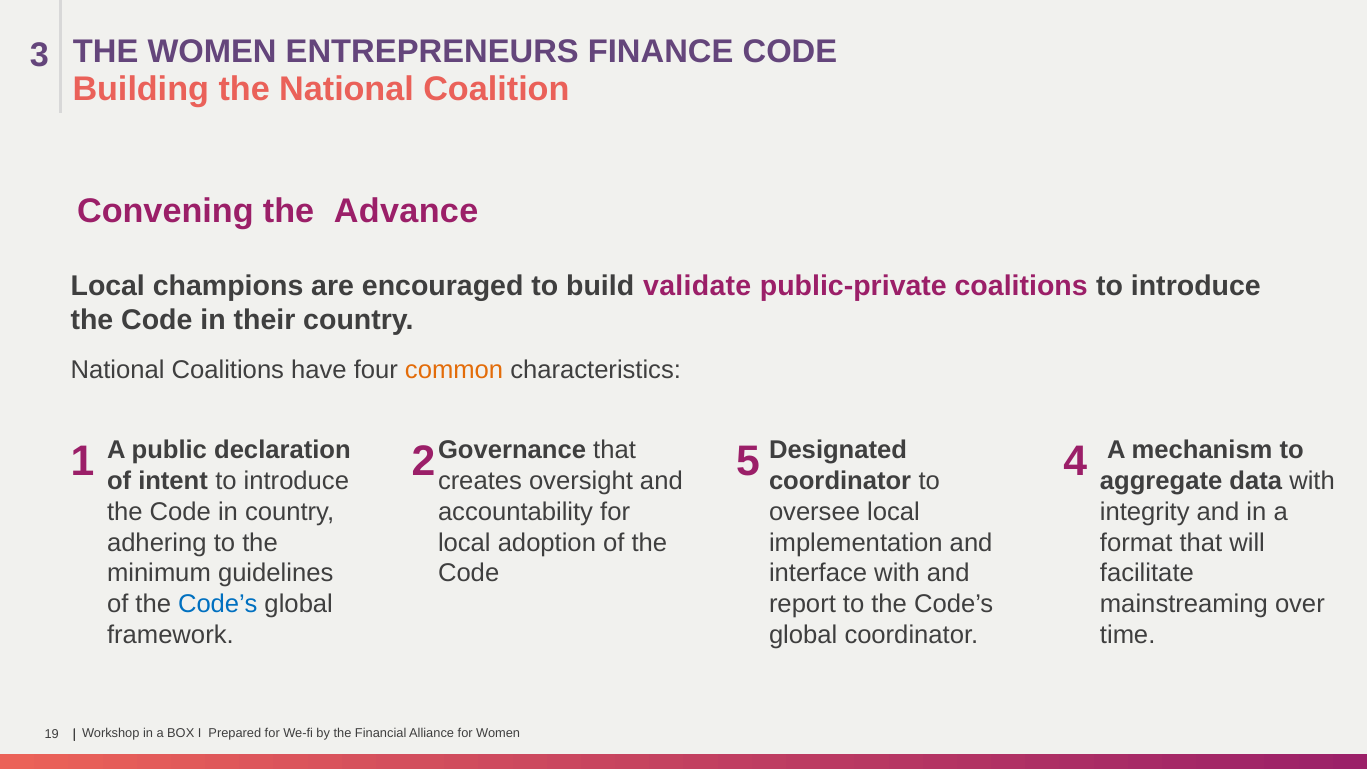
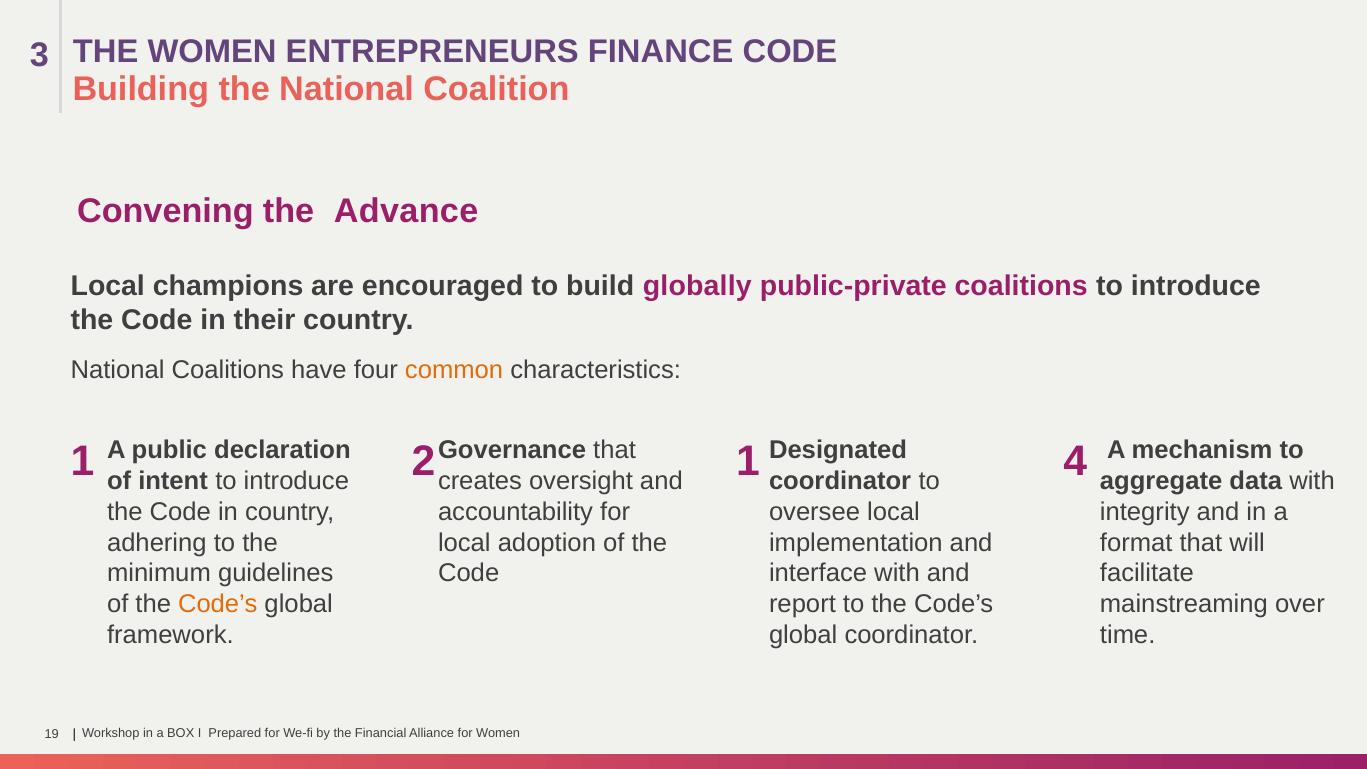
validate: validate -> globally (697, 286)
2 5: 5 -> 1 (748, 462)
Code’s colour: blue -> orange (218, 604)
